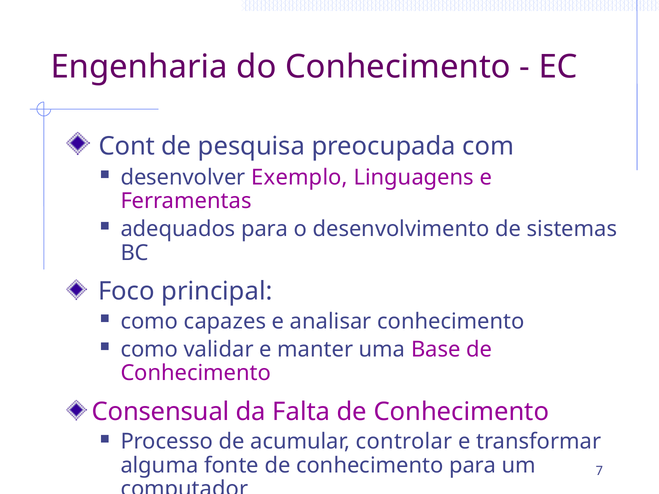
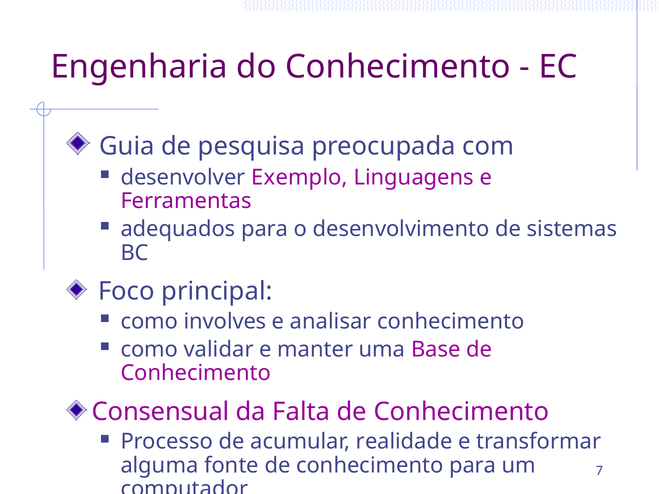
Cont: Cont -> Guia (127, 146)
capazes: capazes -> involves (225, 321)
controlar: controlar -> realidade (404, 442)
